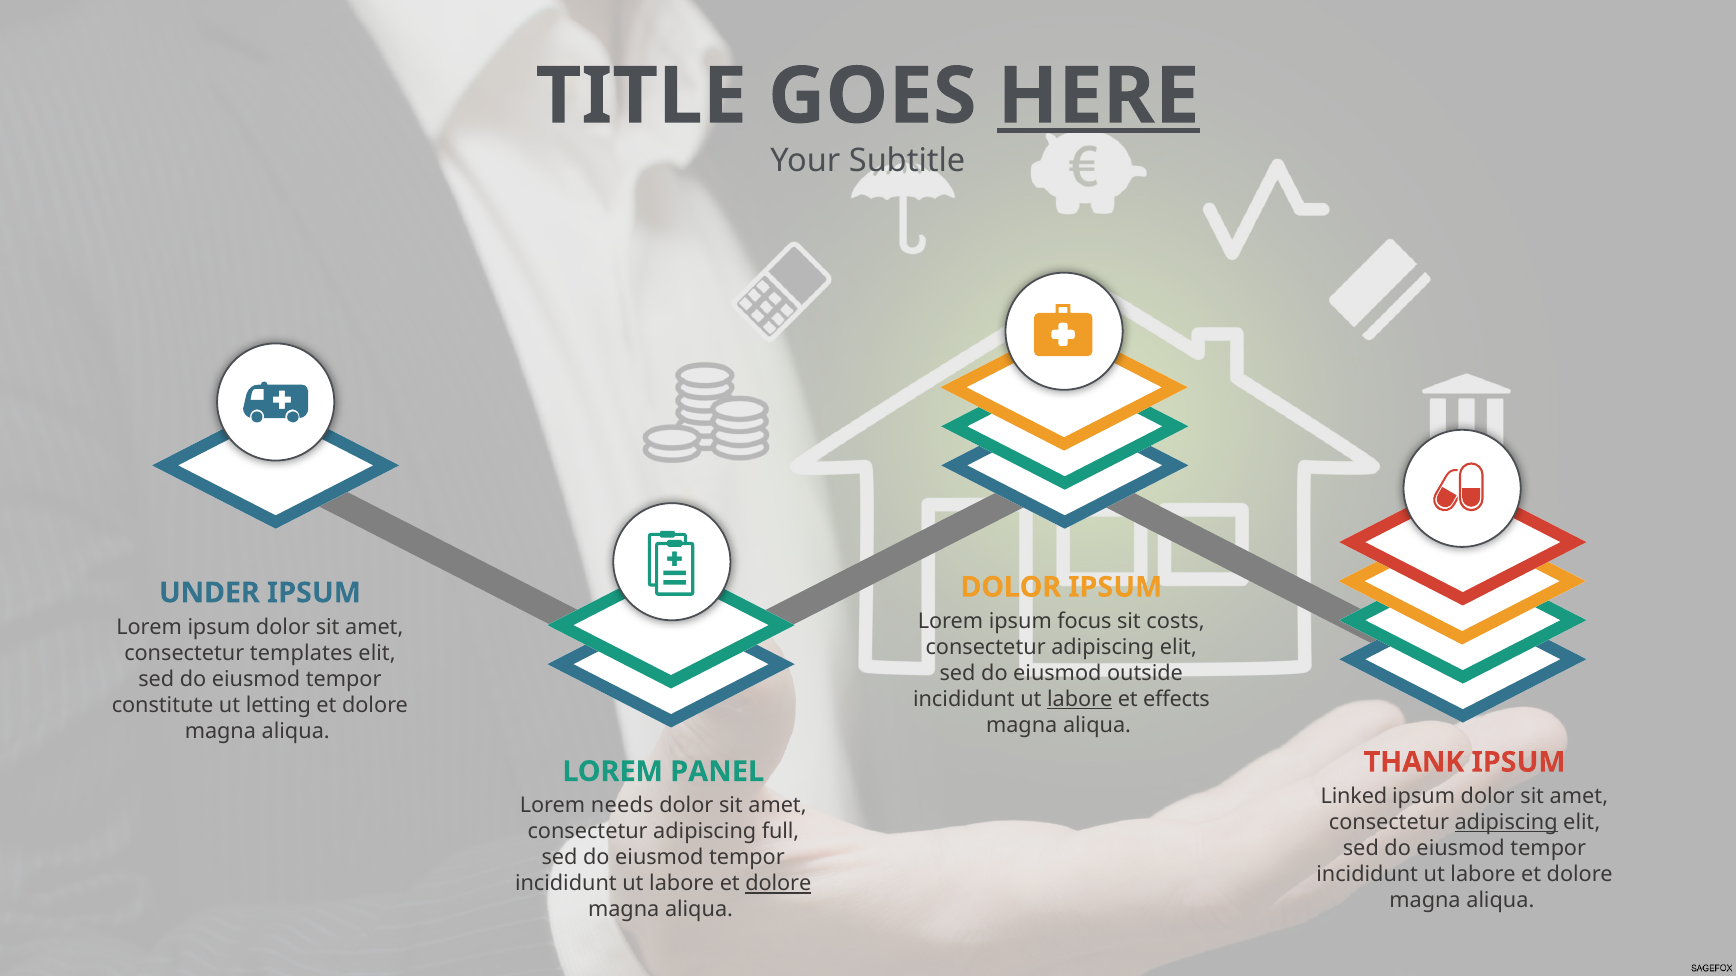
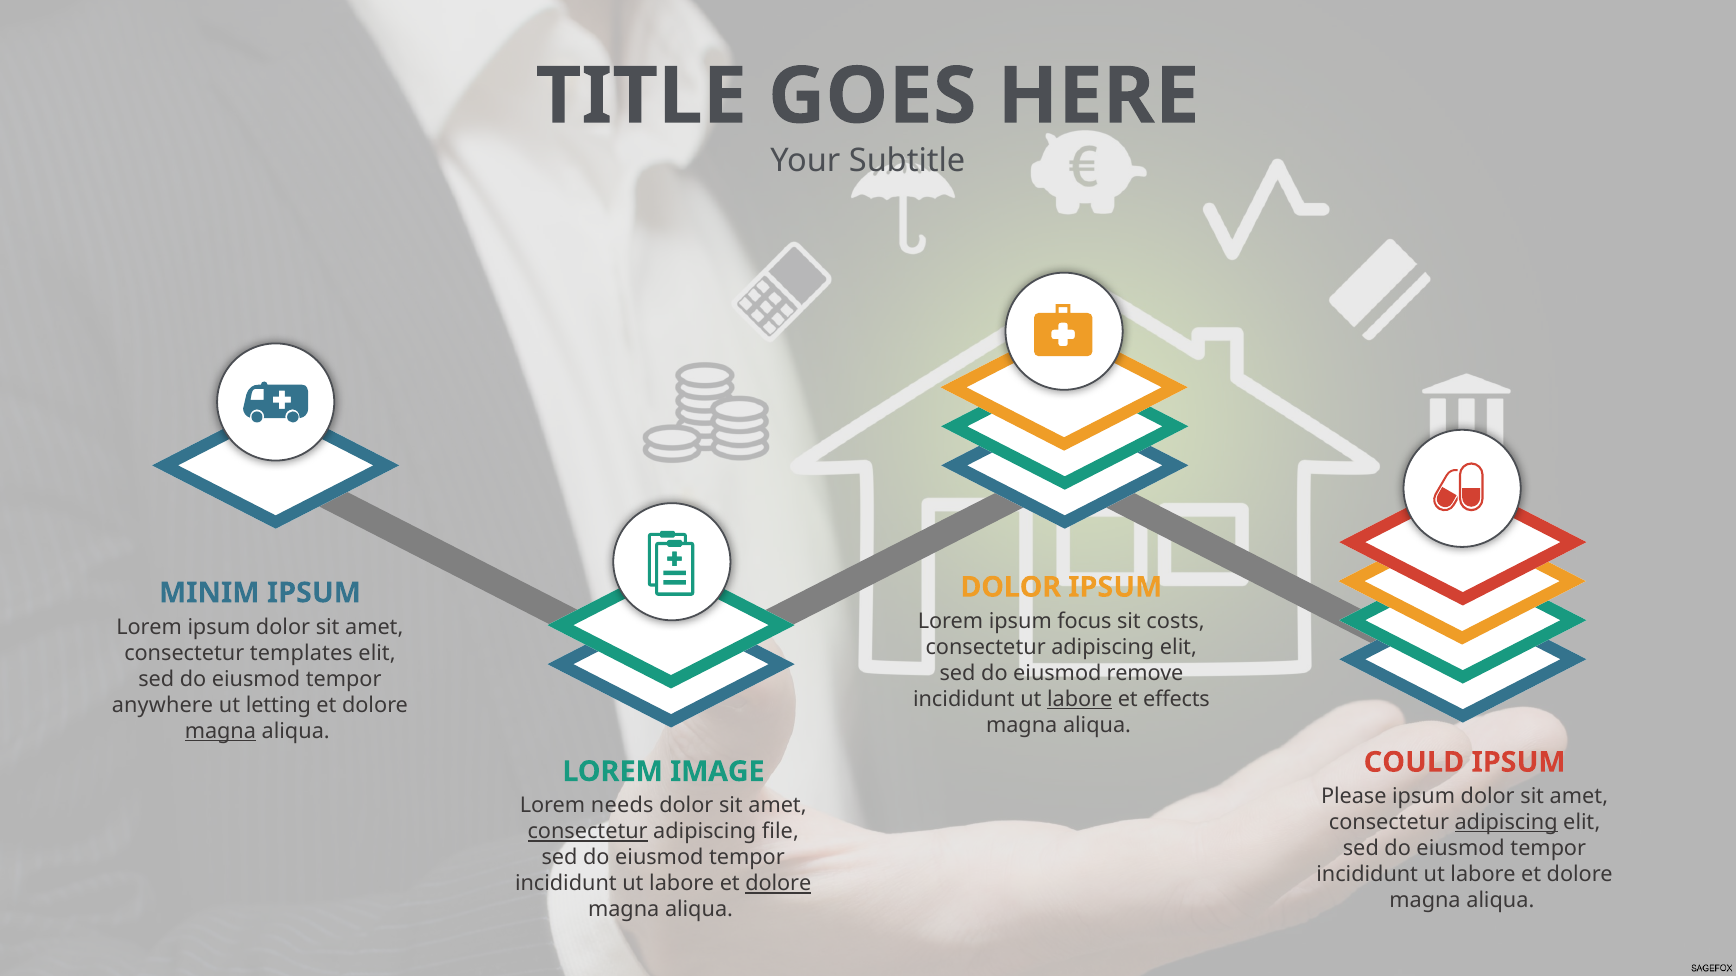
HERE underline: present -> none (1098, 96)
UNDER: UNDER -> MINIM (209, 593)
outside: outside -> remove (1145, 674)
constitute: constitute -> anywhere (163, 705)
magna underline: none -> present (220, 731)
THANK: THANK -> COULD (1414, 763)
PANEL: PANEL -> IMAGE (717, 772)
Linked: Linked -> Please (1354, 797)
consectetur underline: none -> present (588, 832)
full: full -> file (780, 832)
